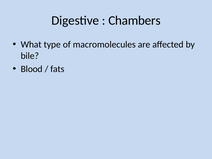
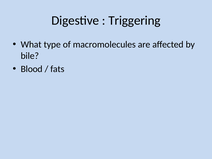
Chambers: Chambers -> Triggering (134, 21)
